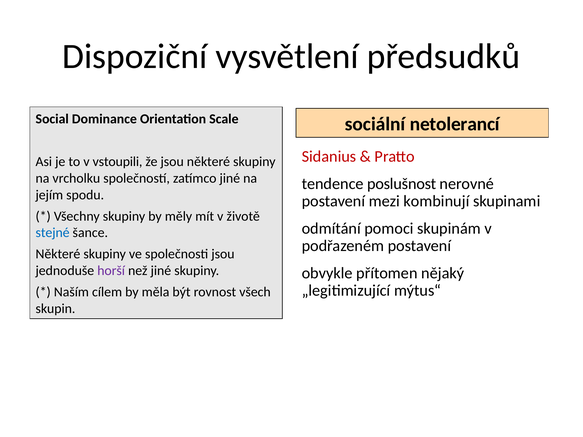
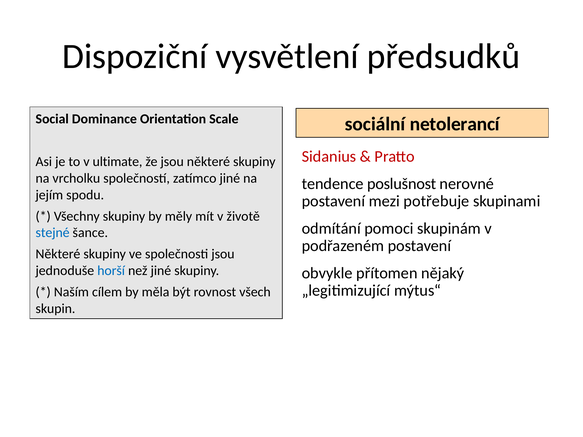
vstoupili: vstoupili -> ultimate (118, 162)
kombinují: kombinují -> potřebuje (436, 201)
horší colour: purple -> blue (111, 271)
